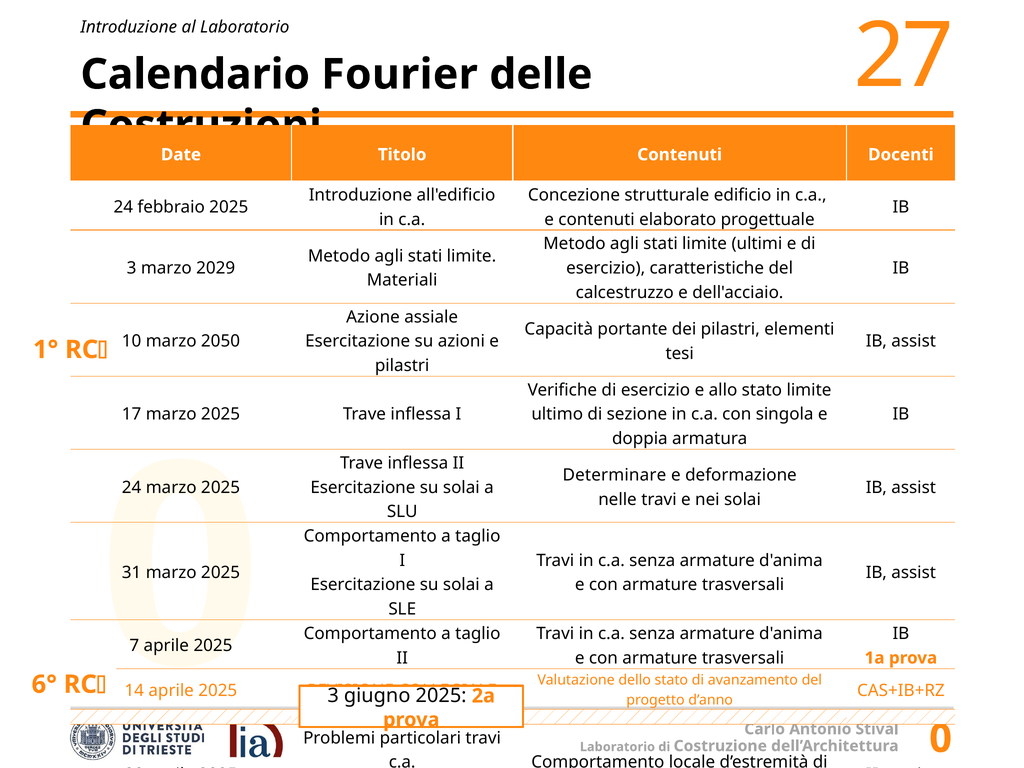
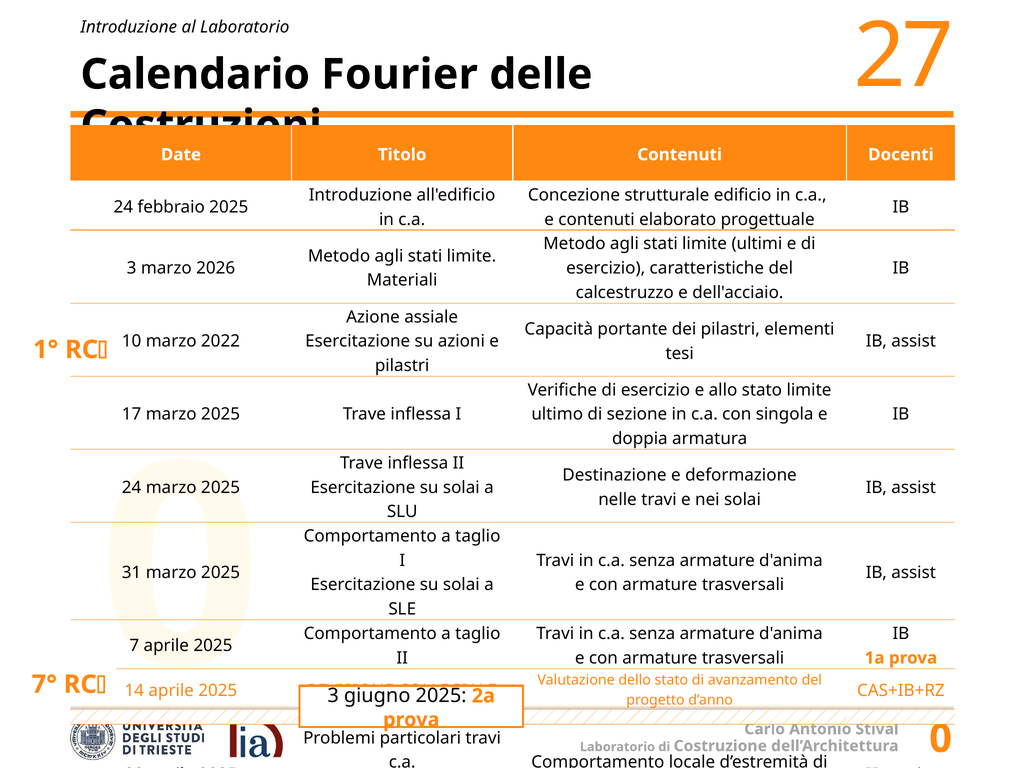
2029: 2029 -> 2026 (216, 268)
2050: 2050 -> 2022 (221, 341)
Determinare: Determinare -> Destinazione (614, 475)
6°: 6° -> 7° (44, 684)
